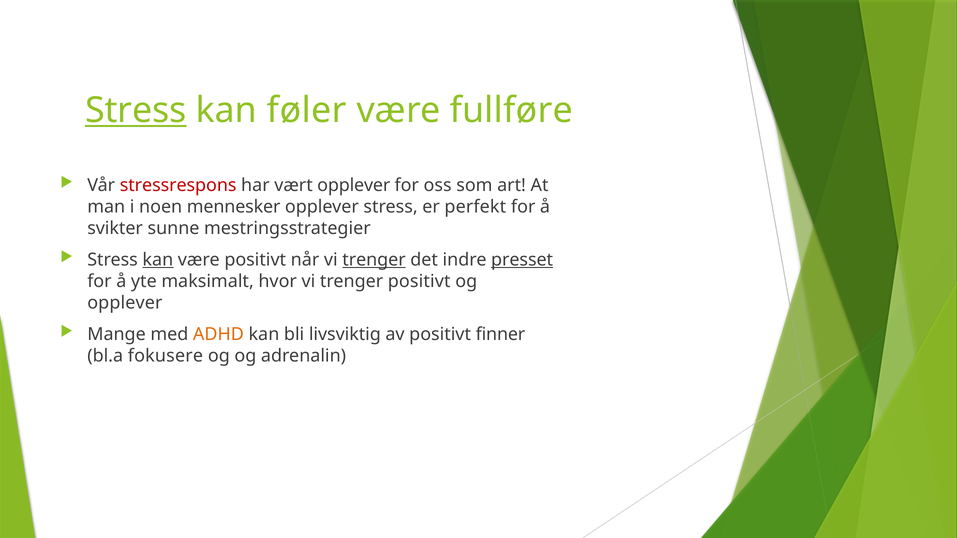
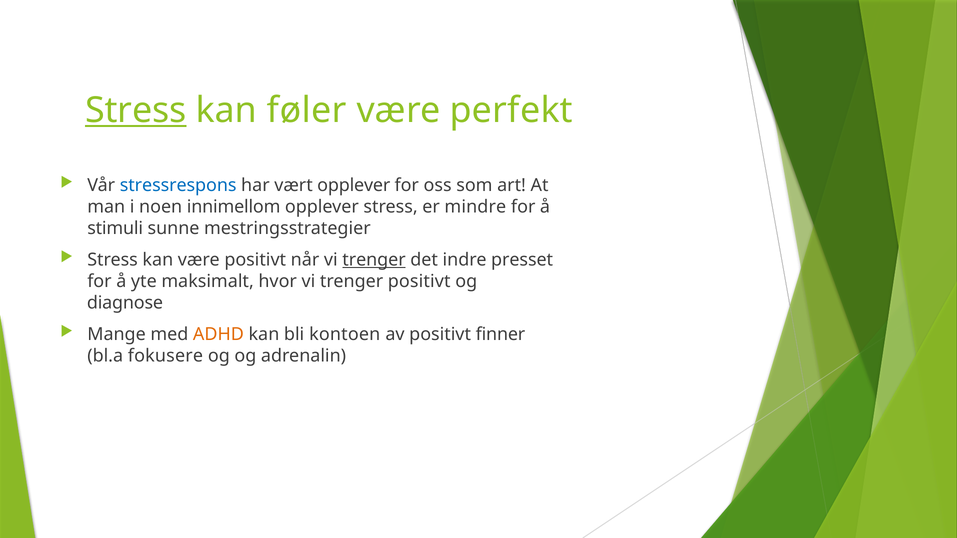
fullføre: fullføre -> perfekt (511, 111)
stressrespons colour: red -> blue (178, 185)
mennesker: mennesker -> innimellom (234, 207)
perfekt: perfekt -> mindre (475, 207)
svikter: svikter -> stimuli (115, 228)
kan underline: present -> none (158, 260)
presset underline: present -> none (522, 260)
opplever: opplever -> diagnose (125, 303)
livsviktig: livsviktig -> kontoen (345, 334)
